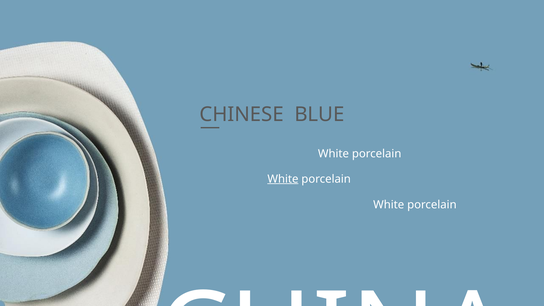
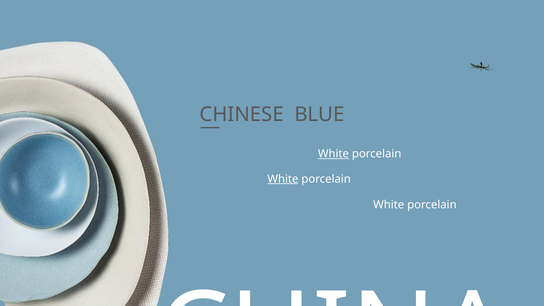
White underline: none -> present (333, 154)
